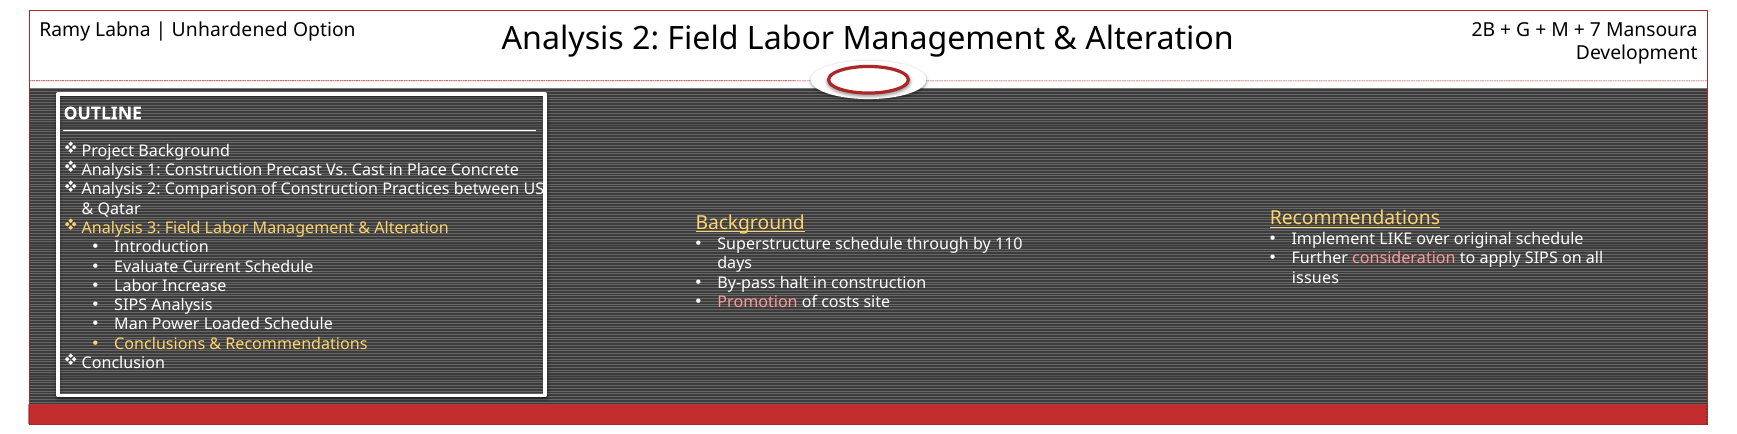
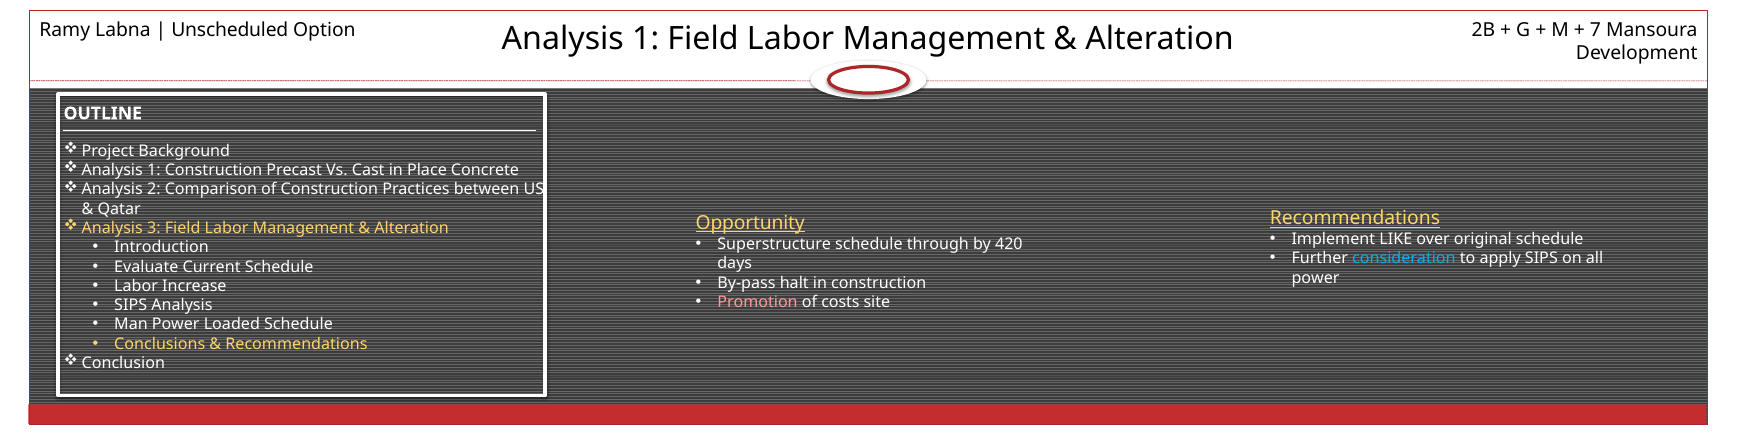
Unhardened: Unhardened -> Unscheduled (230, 30)
2: 2 -> 1 (646, 39)
Background: Background -> Opportunity (750, 223)
110: 110 -> 420 (1009, 244)
consideration colour: pink -> light blue (1404, 259)
issues: issues -> power (1316, 278)
